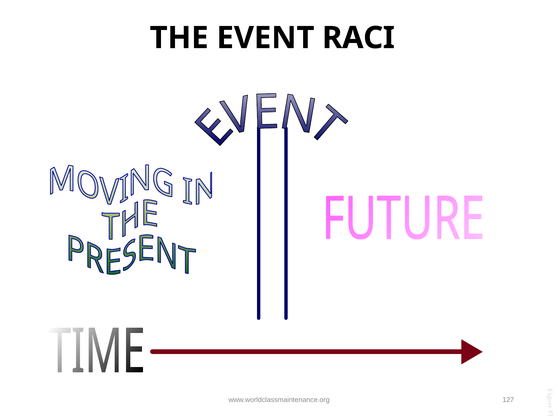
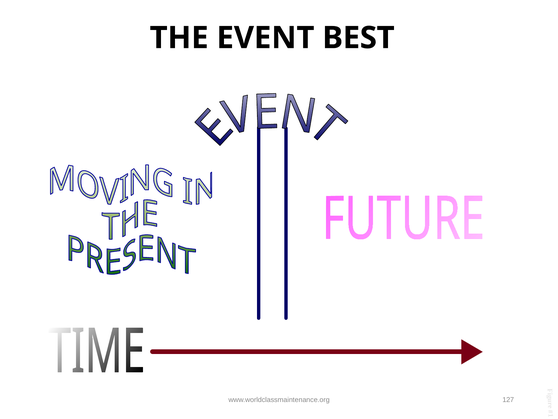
RACI: RACI -> BEST (358, 38)
